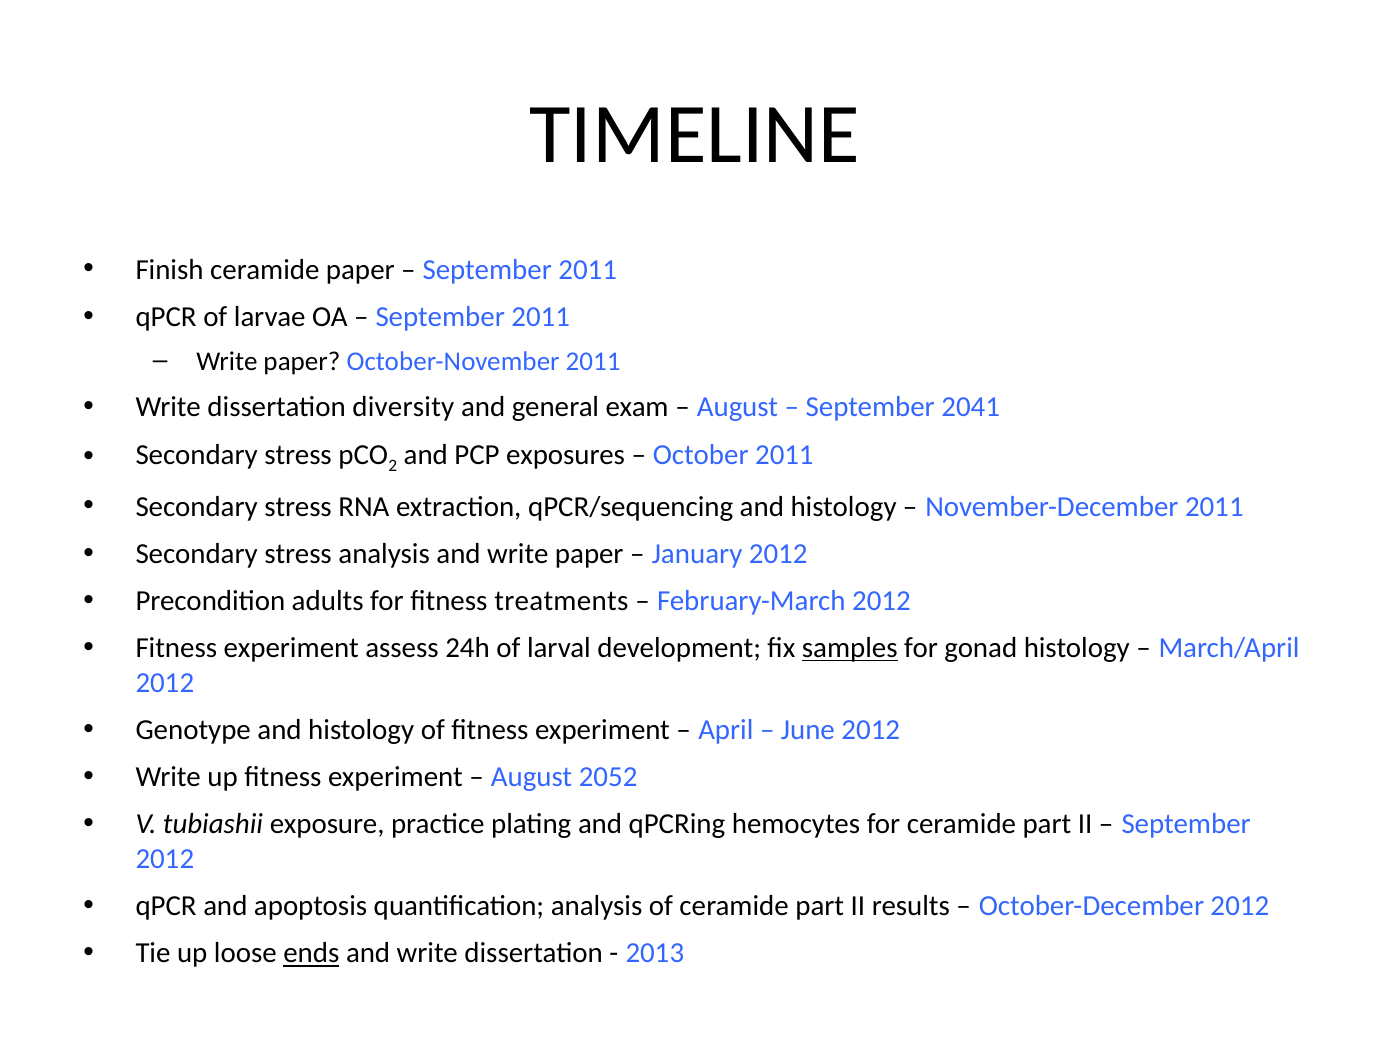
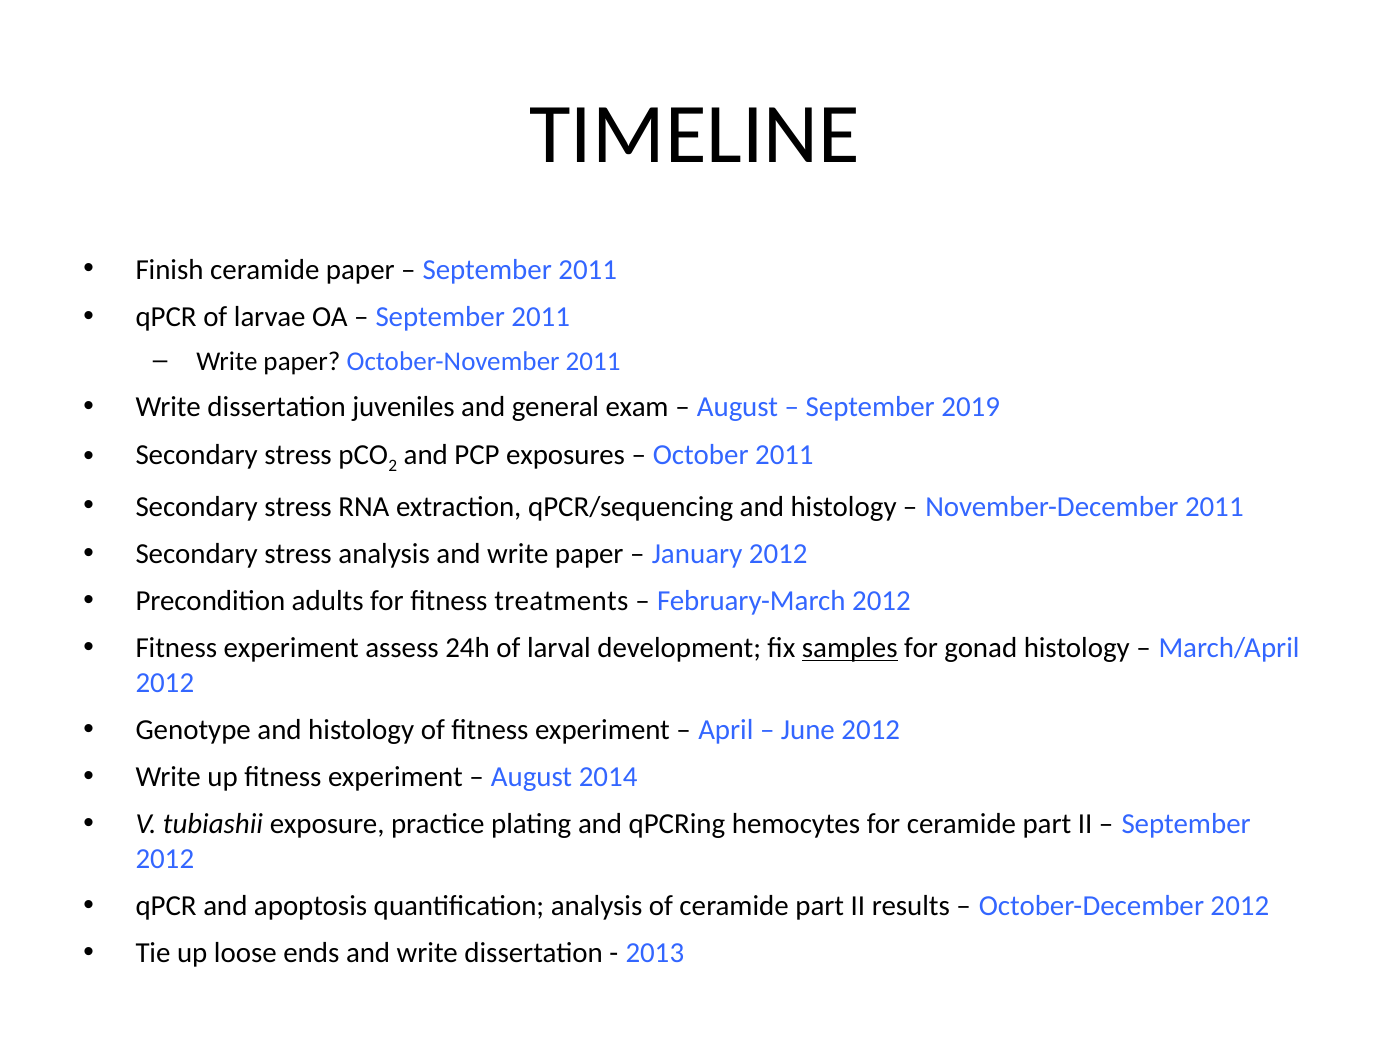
diversity: diversity -> juveniles (404, 407)
2041: 2041 -> 2019 (971, 407)
2052: 2052 -> 2014 (608, 777)
ends underline: present -> none (311, 953)
